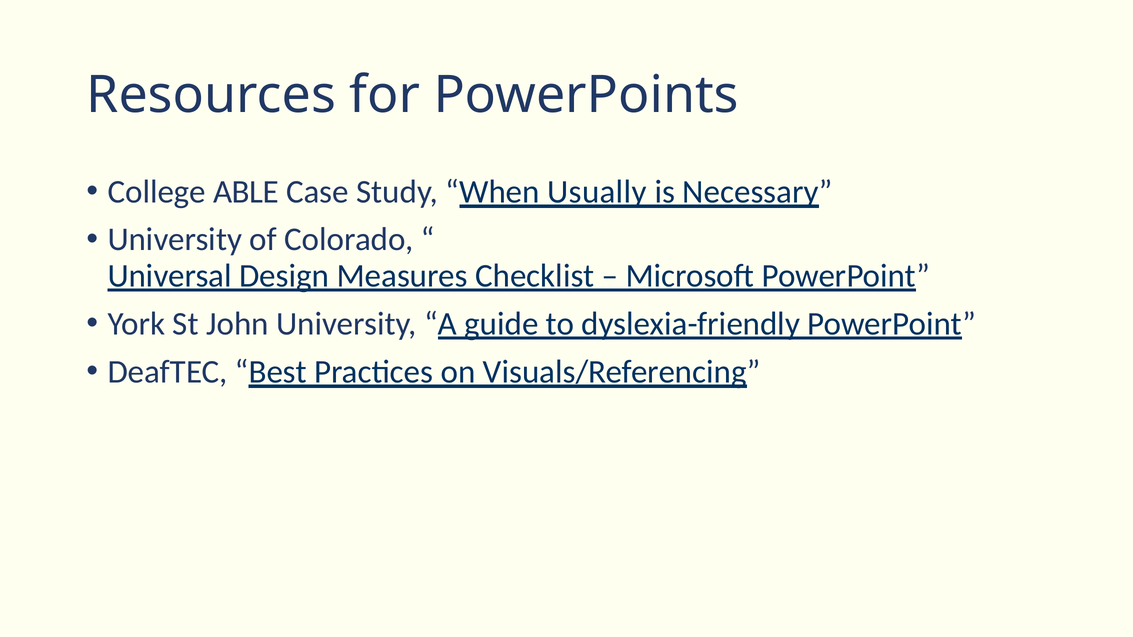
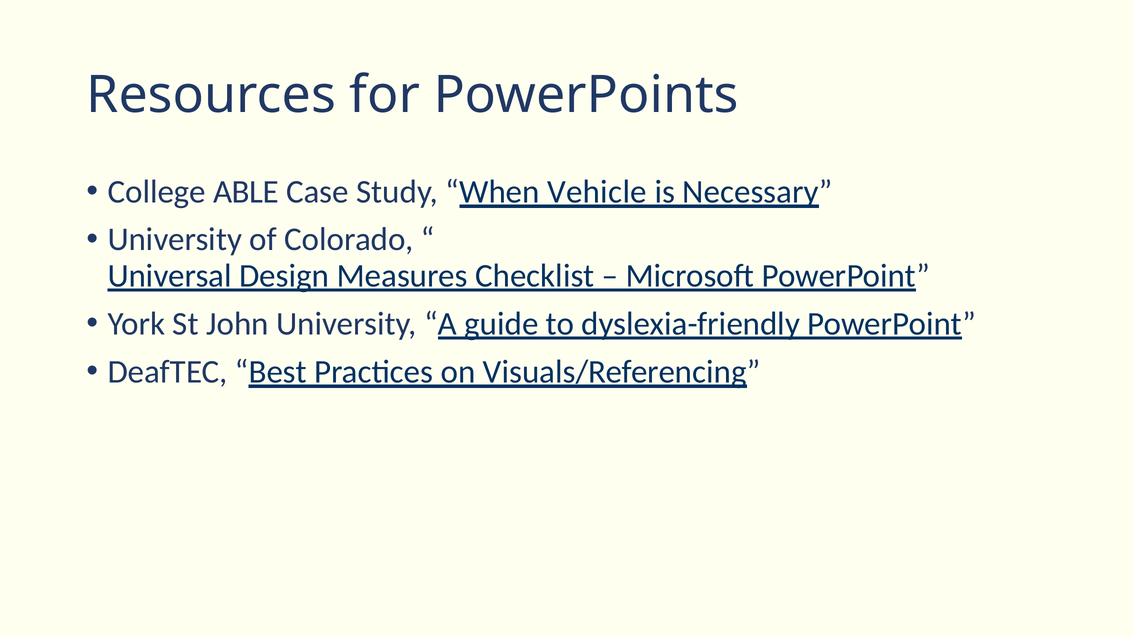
Usually: Usually -> Vehicle (597, 192)
